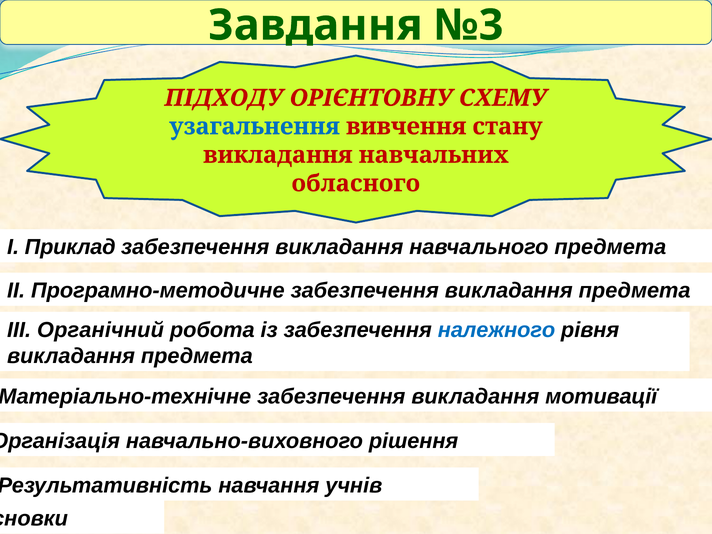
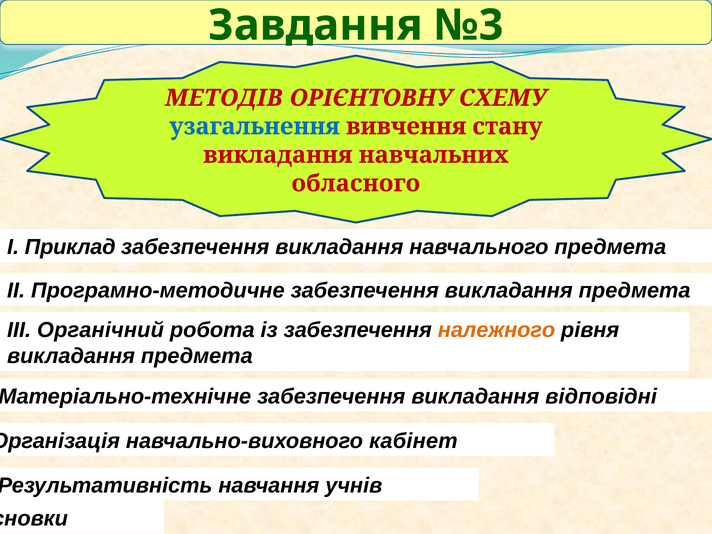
ПІДХОДУ: ПІДХОДУ -> МЕТОДІВ (224, 98)
належного colour: blue -> orange (497, 330)
мотивації: мотивації -> відповідні (601, 397)
рішення: рішення -> кабінет (413, 441)
